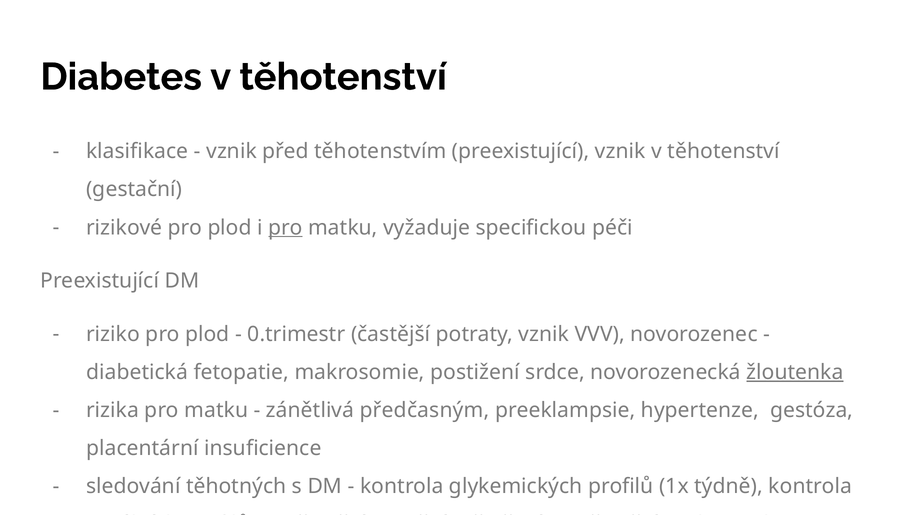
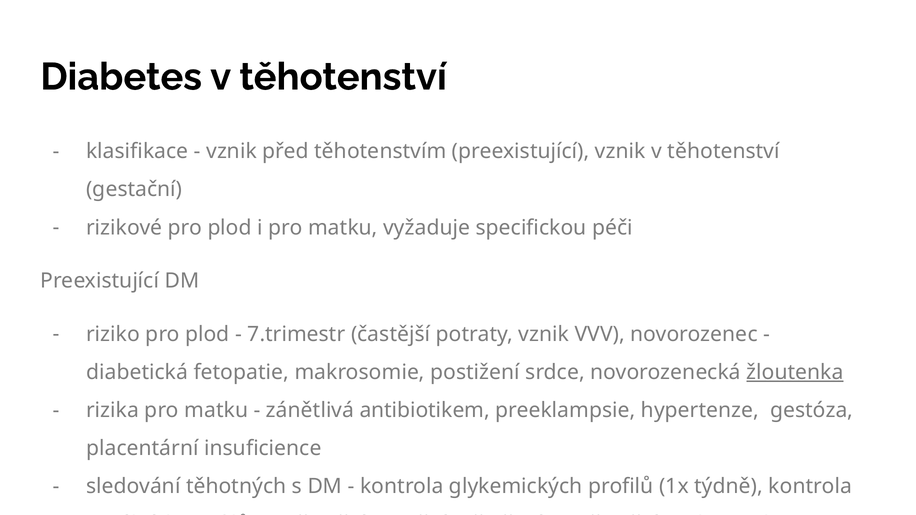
pro underline: present -> none (285, 228)
0.trimestr: 0.trimestr -> 7.trimestr (296, 334)
předčasným: předčasným -> antibiotikem (425, 410)
